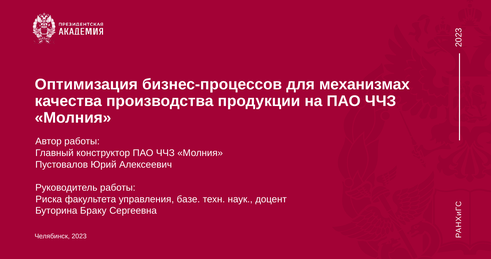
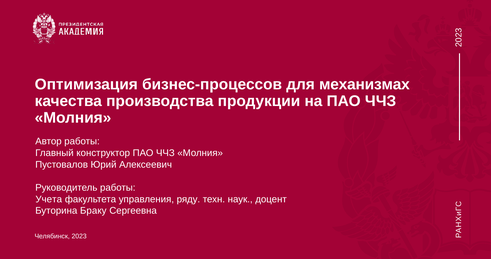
Риска: Риска -> Учета (49, 199)
базе: базе -> ряду (188, 199)
